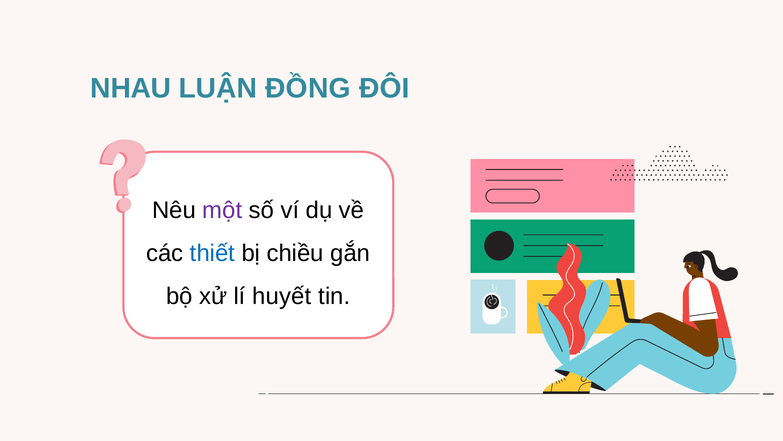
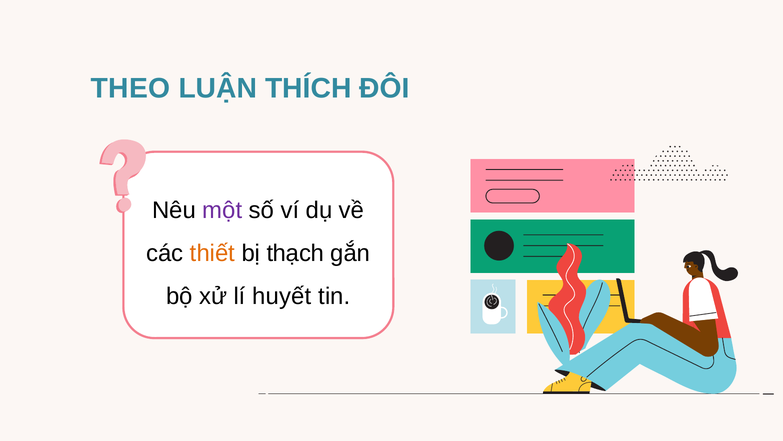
NHAU: NHAU -> THEO (130, 88)
ĐỒNG: ĐỒNG -> THÍCH (308, 88)
thiết colour: blue -> orange (212, 253)
chiều: chiều -> thạch (295, 253)
